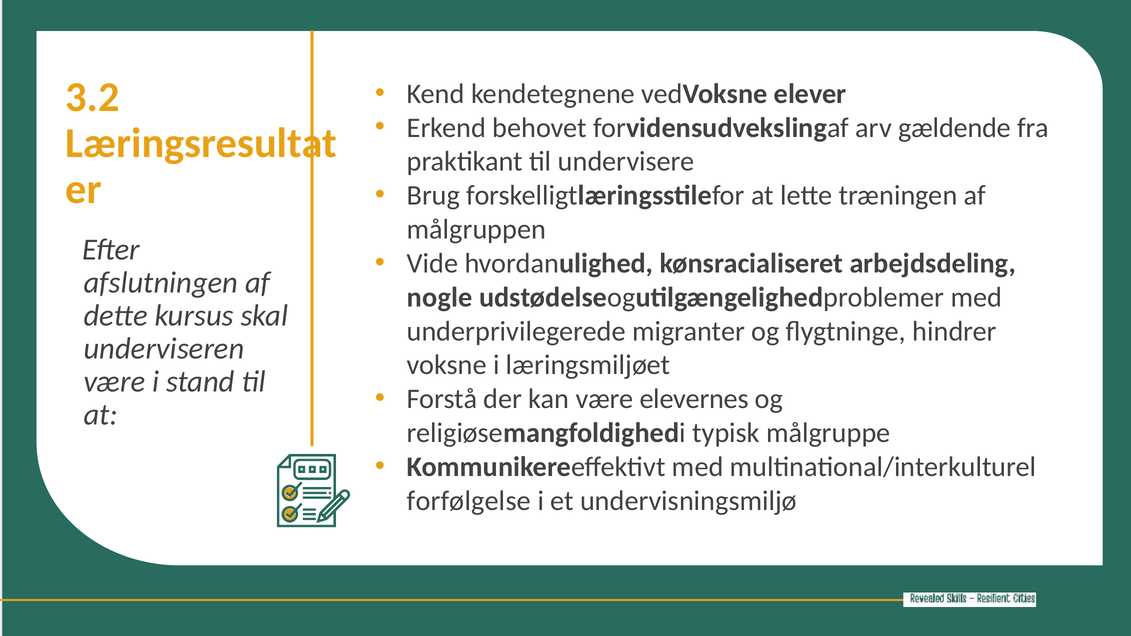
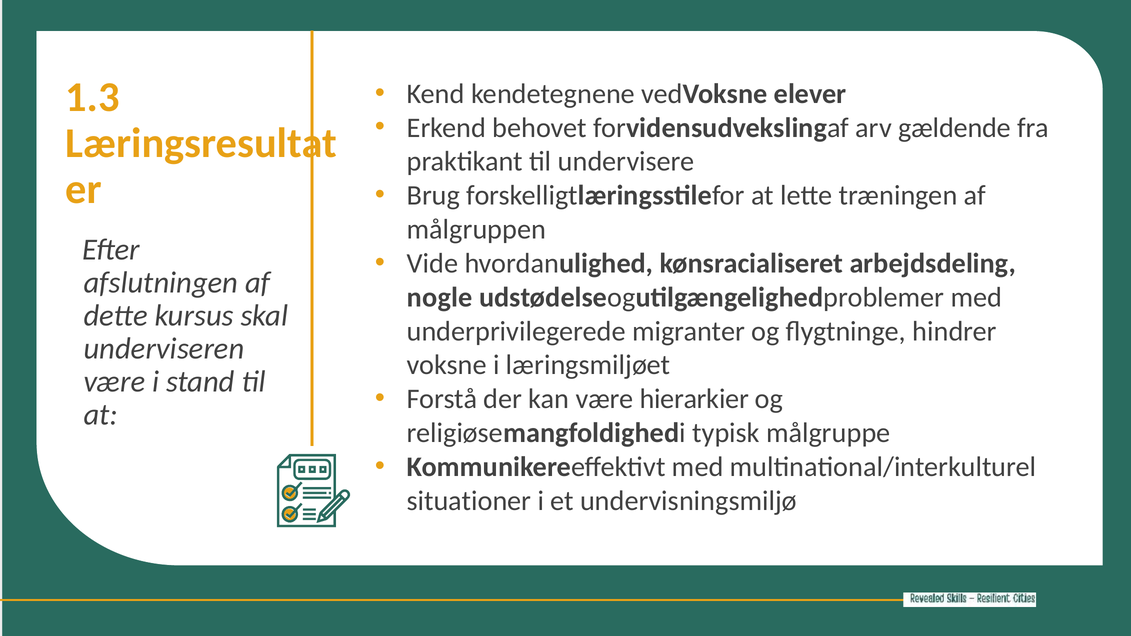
3.2: 3.2 -> 1.3 (93, 97)
elevernes: elevernes -> hierarkier (694, 399)
forfølgelse: forfølgelse -> situationer (469, 501)
